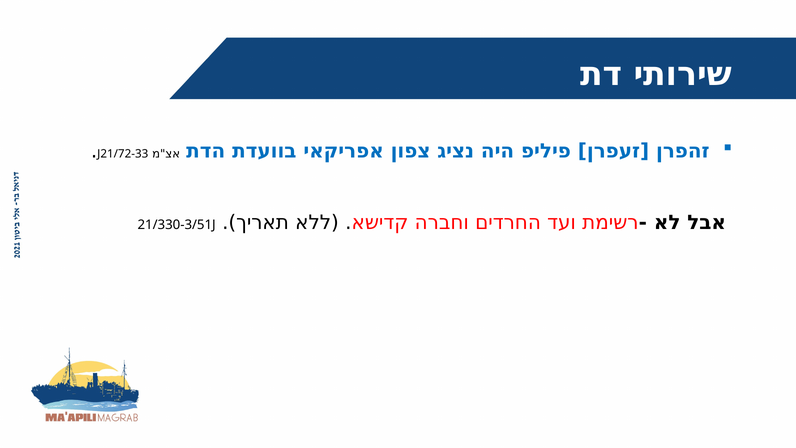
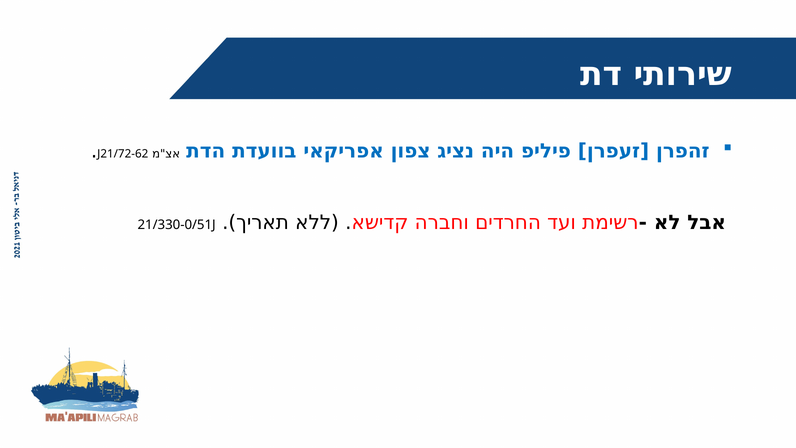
J21/72-33: J21/72-33 -> J21/72-62 (123, 154)
21/330-3/51J: 21/330-3/51J -> 21/330-0/51J (177, 225)
